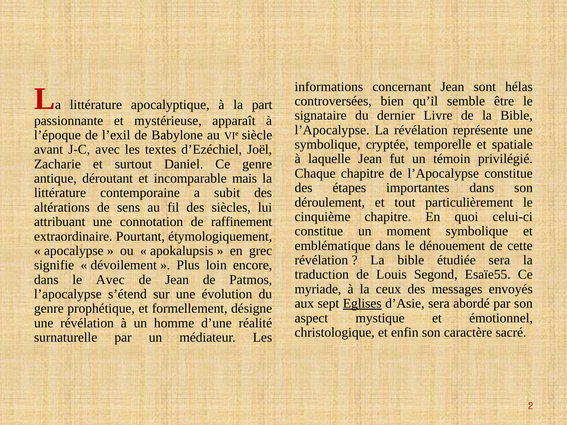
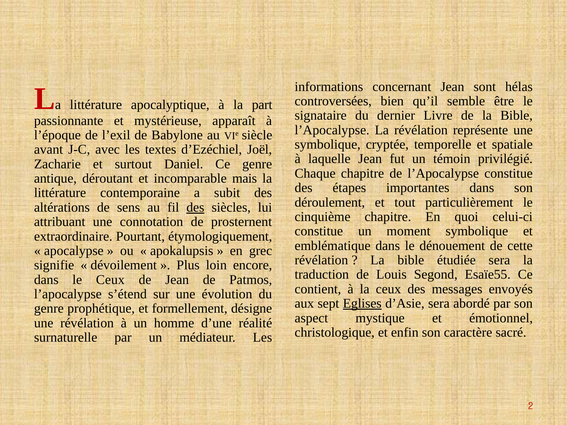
des underline: none -> present (195, 207)
raffinement: raffinement -> prosternent (241, 222)
le Avec: Avec -> Ceux (110, 280)
myriade: myriade -> contient (318, 289)
